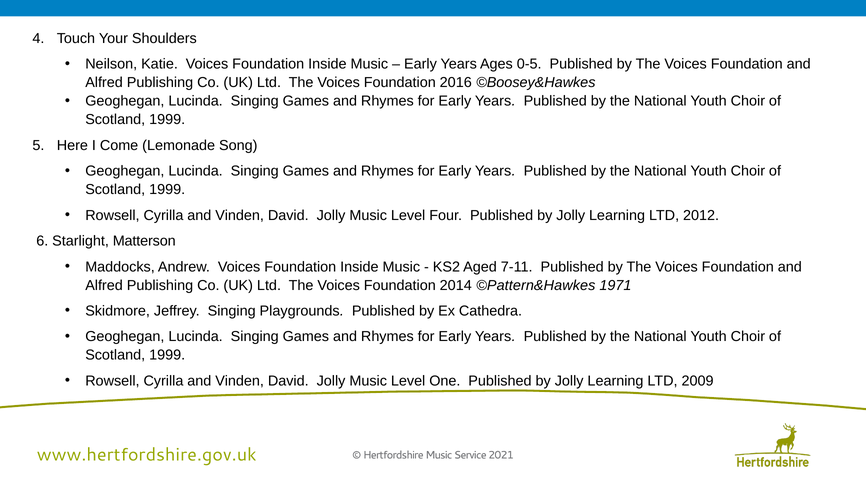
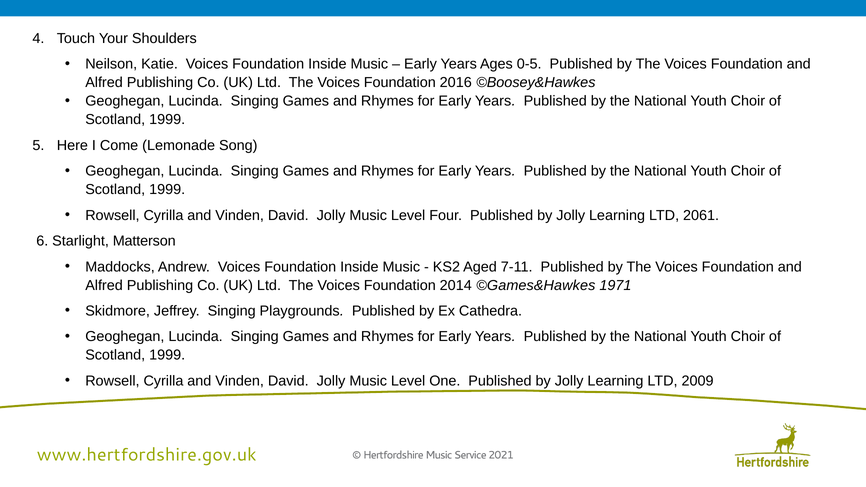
2012: 2012 -> 2061 (701, 215)
©Pattern&Hawkes: ©Pattern&Hawkes -> ©Games&Hawkes (536, 285)
